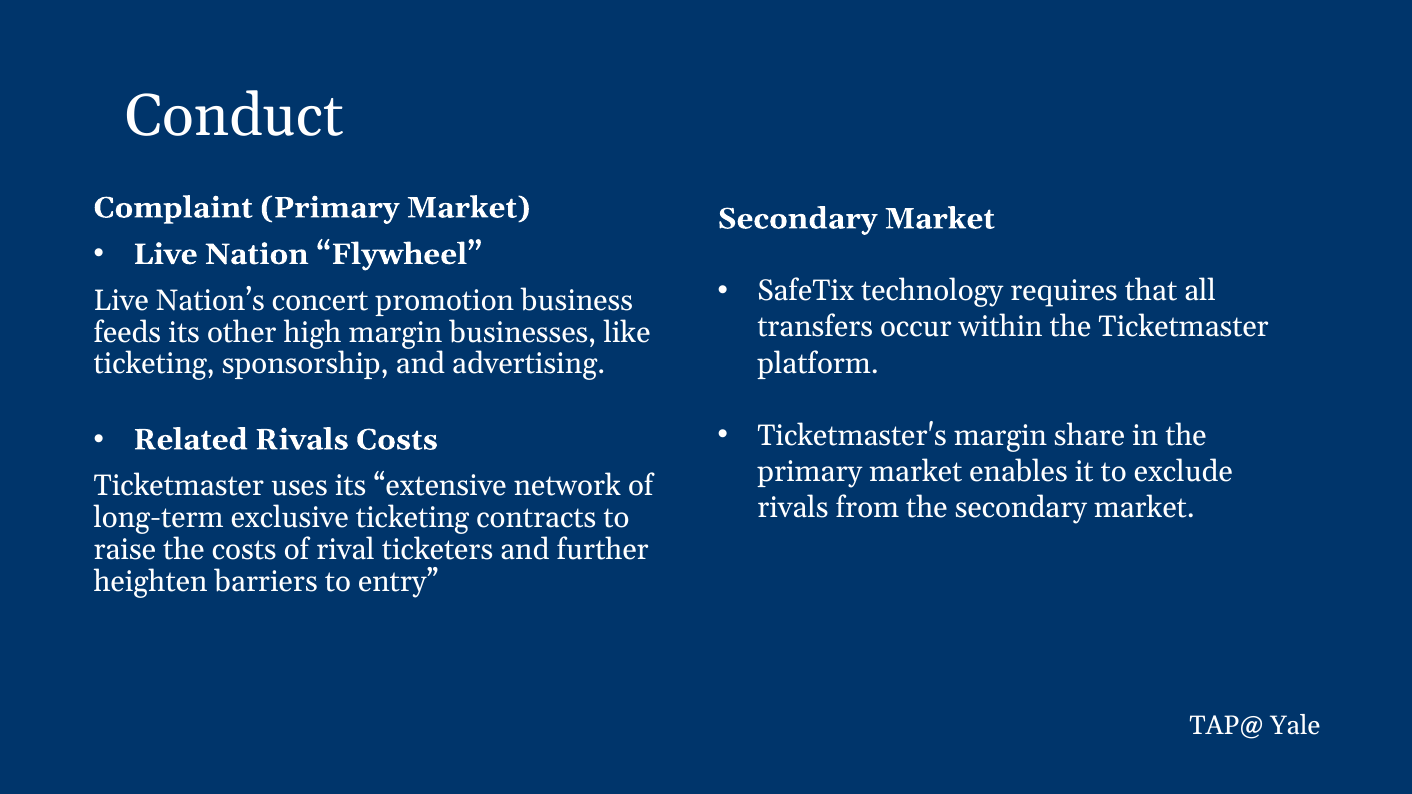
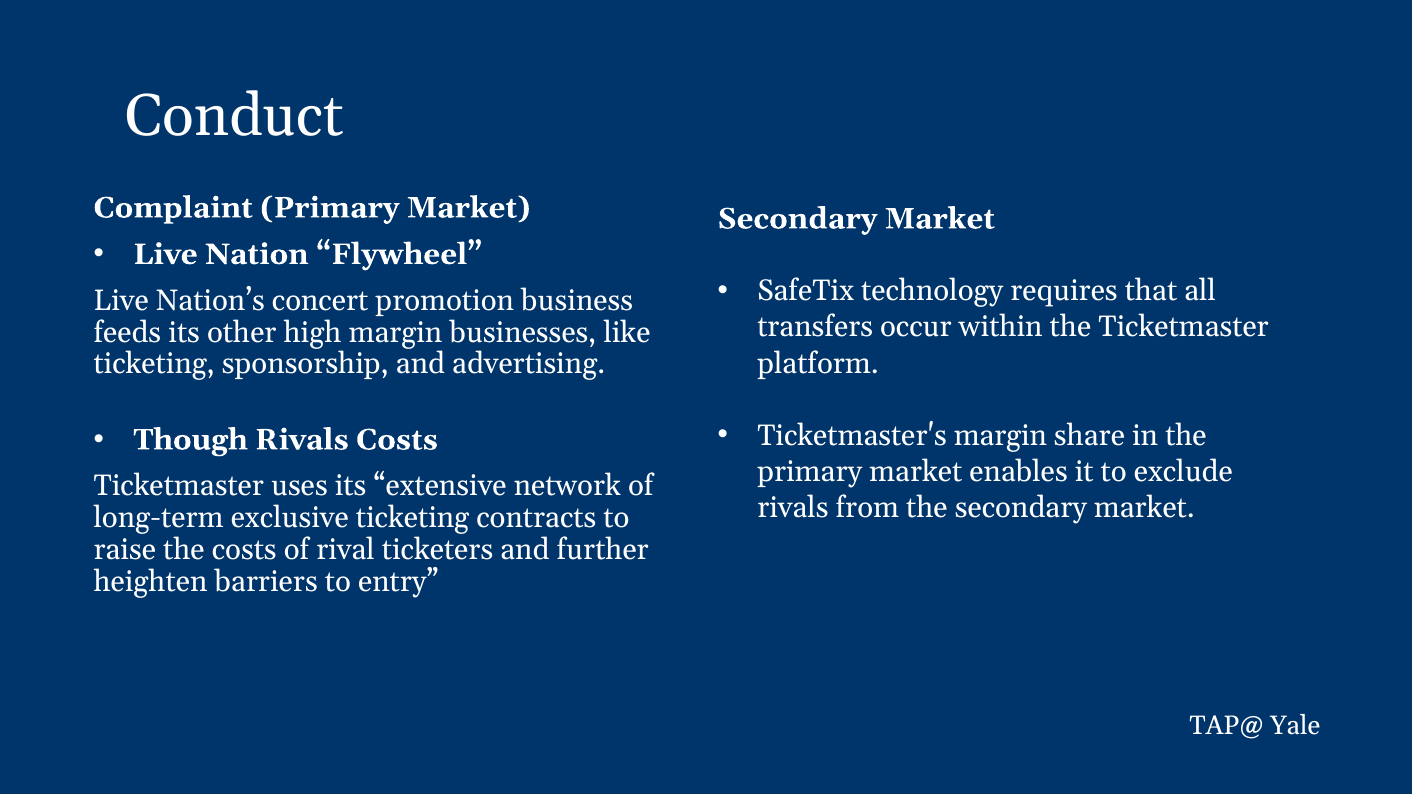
Related: Related -> Though (191, 440)
